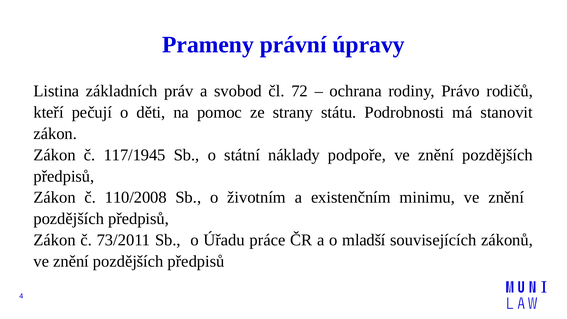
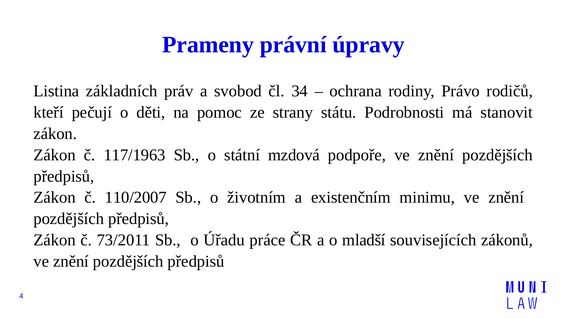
72: 72 -> 34 (300, 91)
117/1945: 117/1945 -> 117/1963 (135, 155)
náklady: náklady -> mzdová (294, 155)
110/2008: 110/2008 -> 110/2007 (136, 197)
